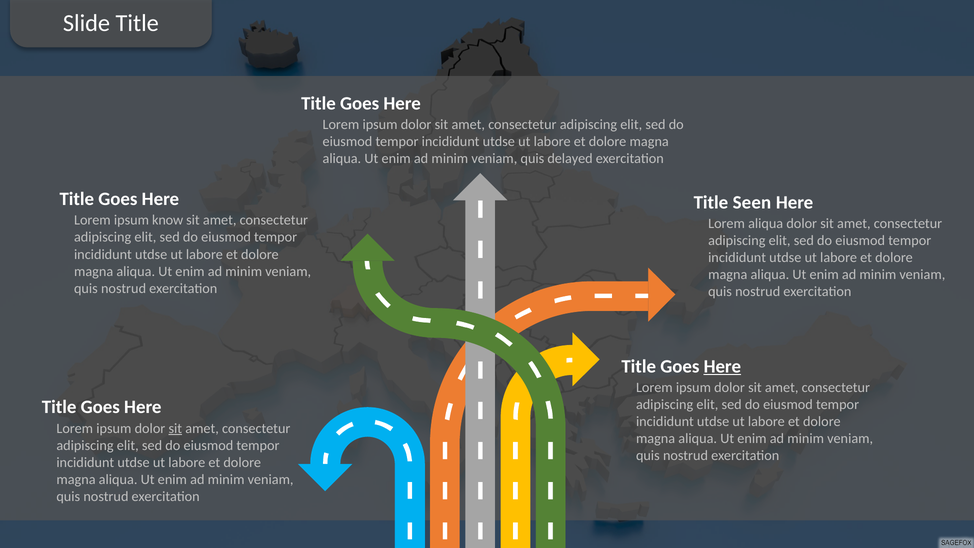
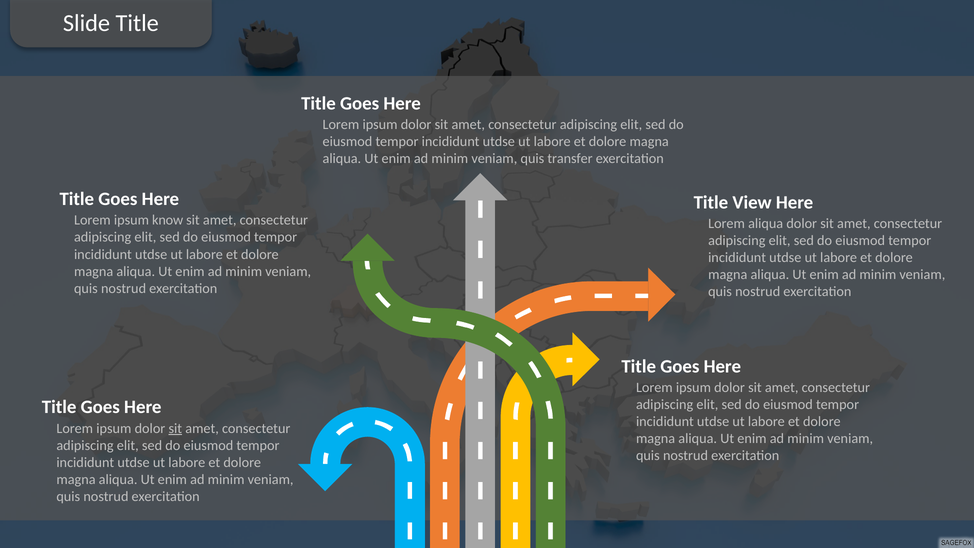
delayed: delayed -> transfer (570, 159)
Seen: Seen -> View (752, 202)
Here underline: present -> none (722, 366)
